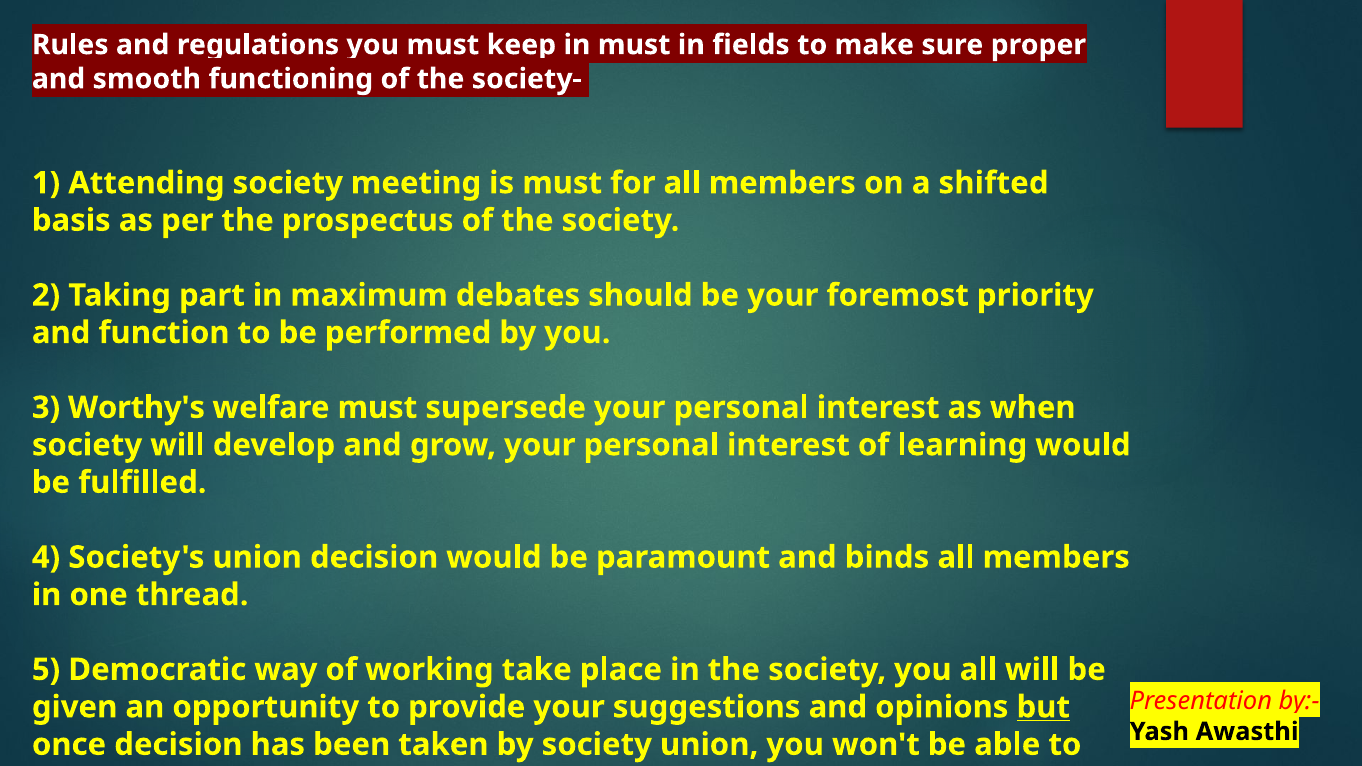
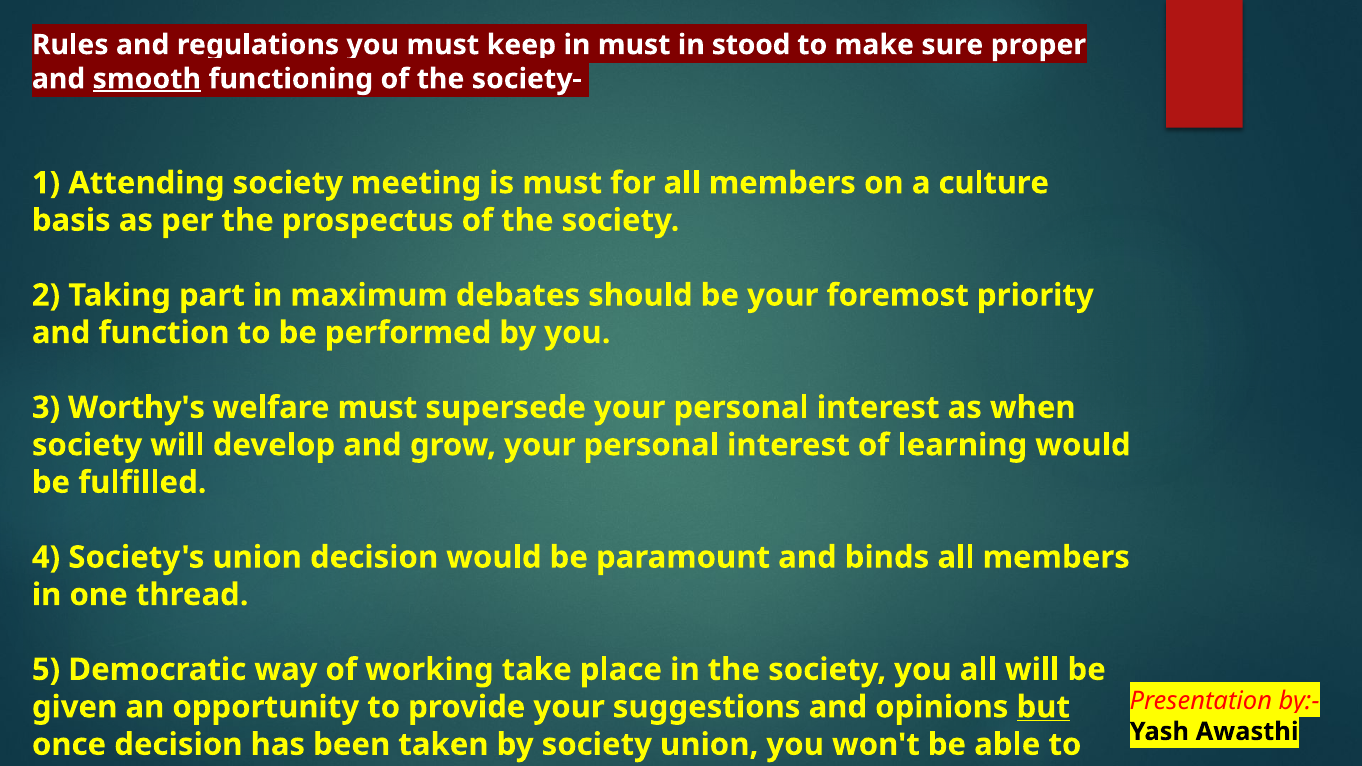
fields: fields -> stood (751, 45)
smooth underline: none -> present (147, 79)
shifted: shifted -> culture (994, 183)
